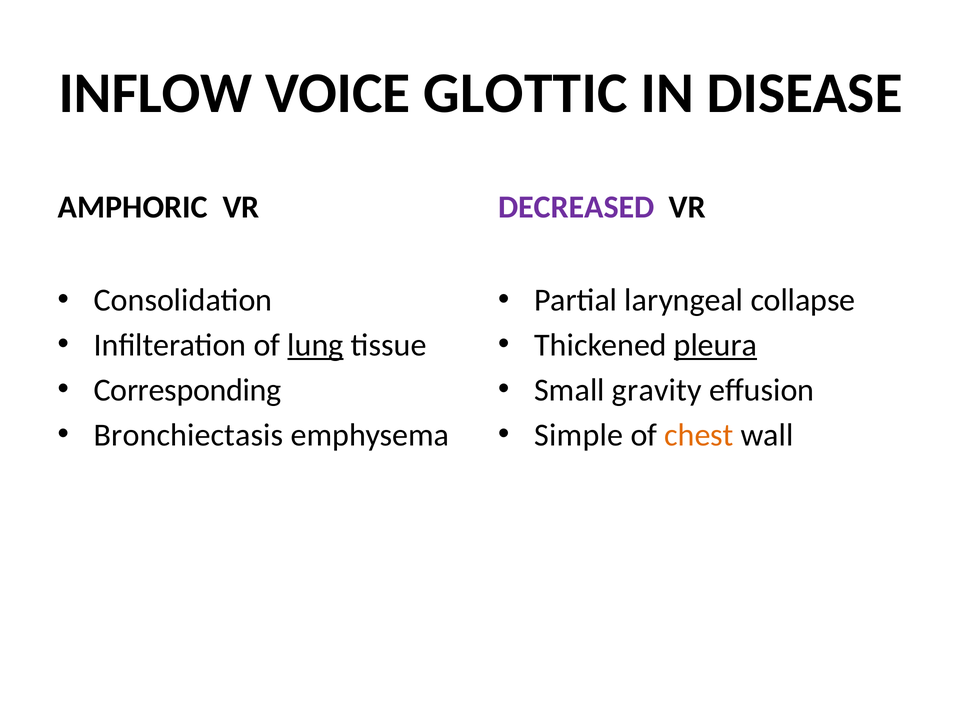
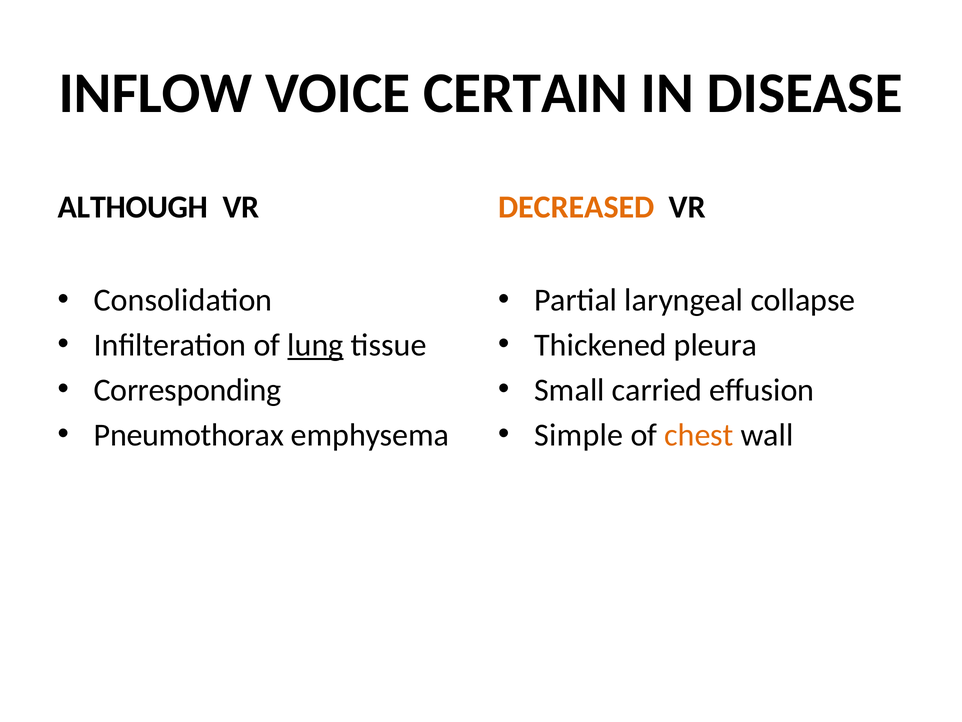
GLOTTIC: GLOTTIC -> CERTAIN (526, 93)
AMPHORIC: AMPHORIC -> ALTHOUGH (133, 207)
DECREASED colour: purple -> orange (576, 207)
pleura underline: present -> none (715, 345)
gravity: gravity -> carried (657, 390)
Bronchiectasis: Bronchiectasis -> Pneumothorax (189, 435)
